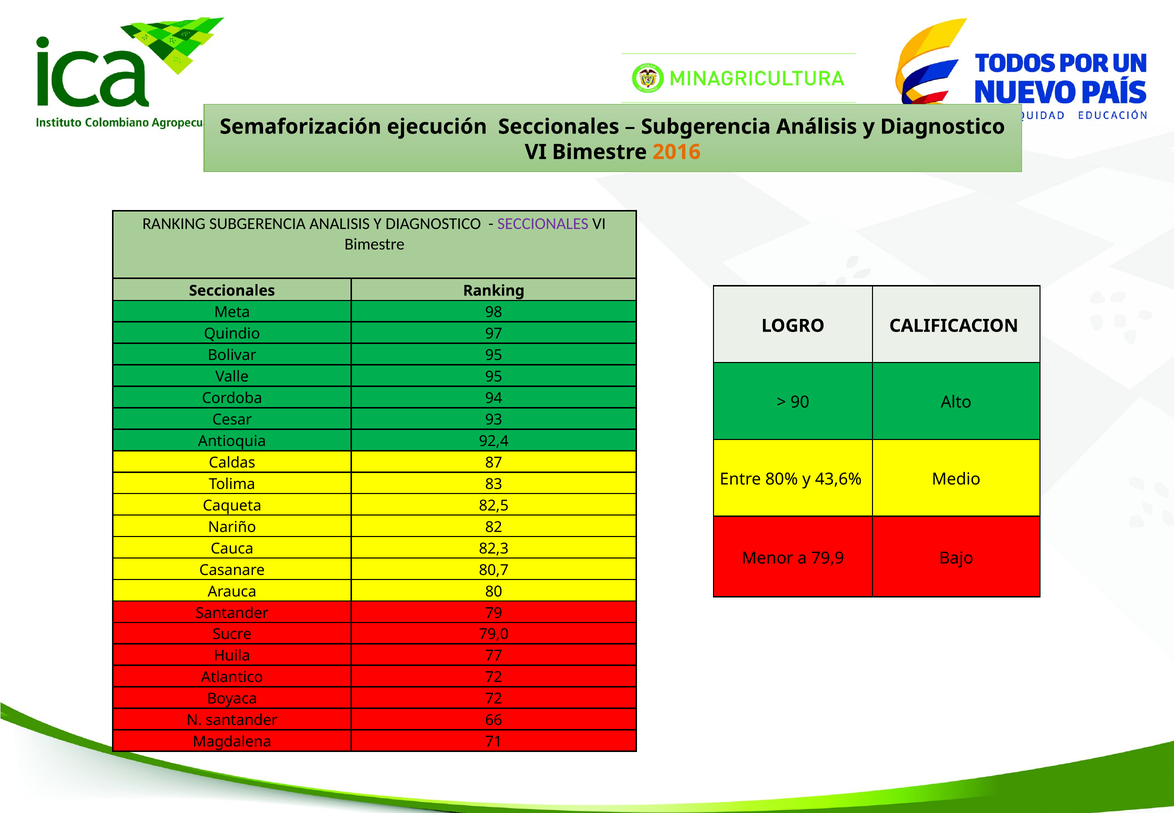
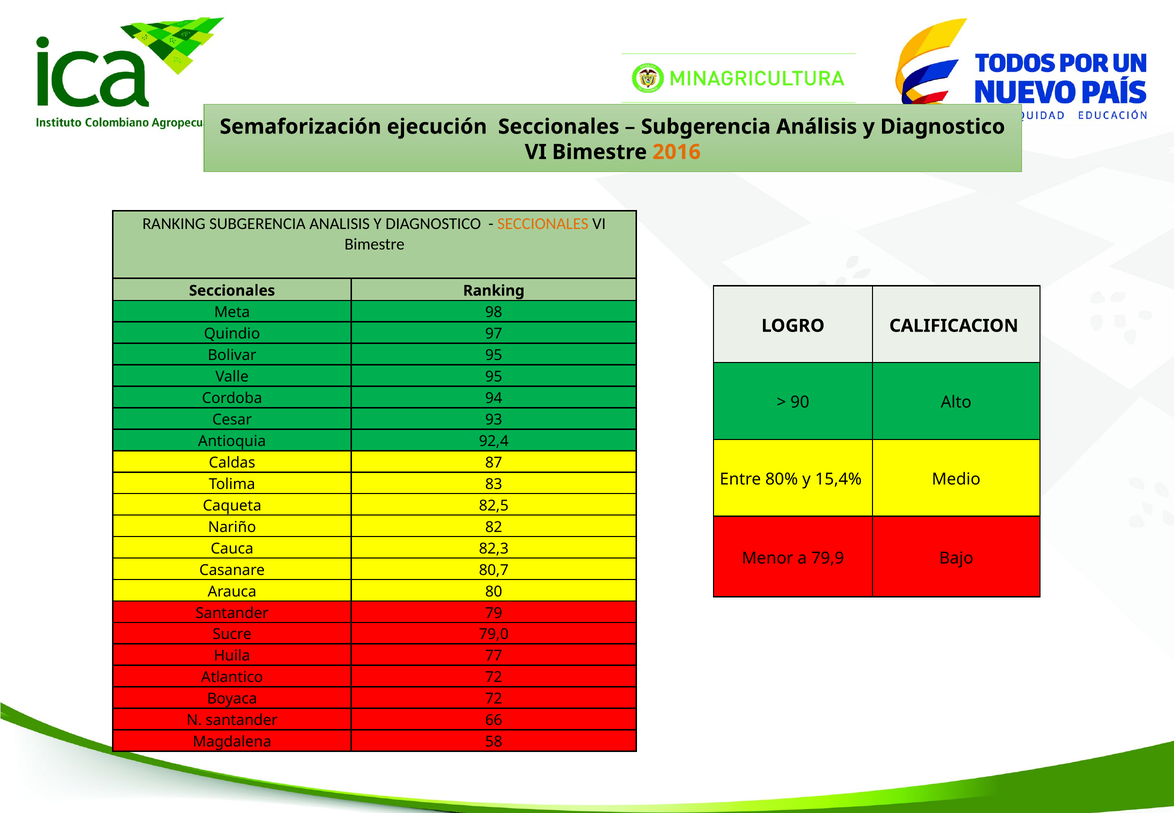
SECCIONALES colour: purple -> orange (543, 224)
43,6%: 43,6% -> 15,4% (838, 479)
71: 71 -> 58 (494, 742)
